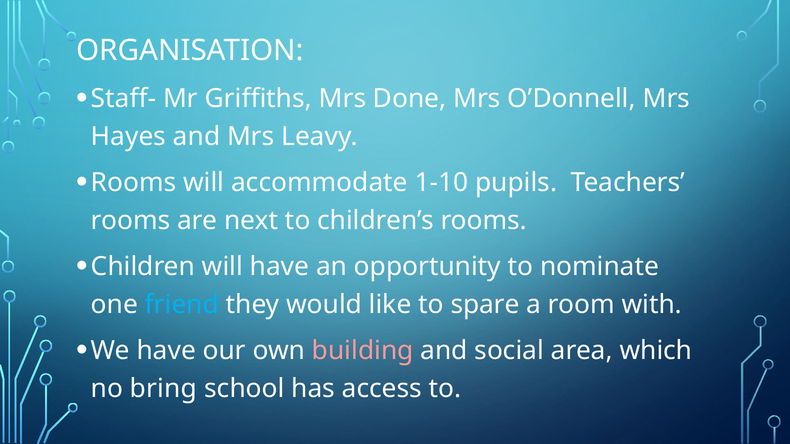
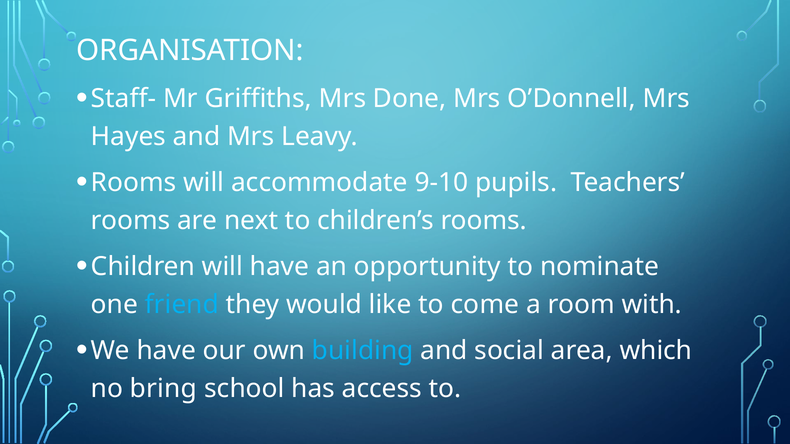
1-10: 1-10 -> 9-10 (441, 183)
spare: spare -> come (485, 305)
building colour: pink -> light blue (363, 351)
